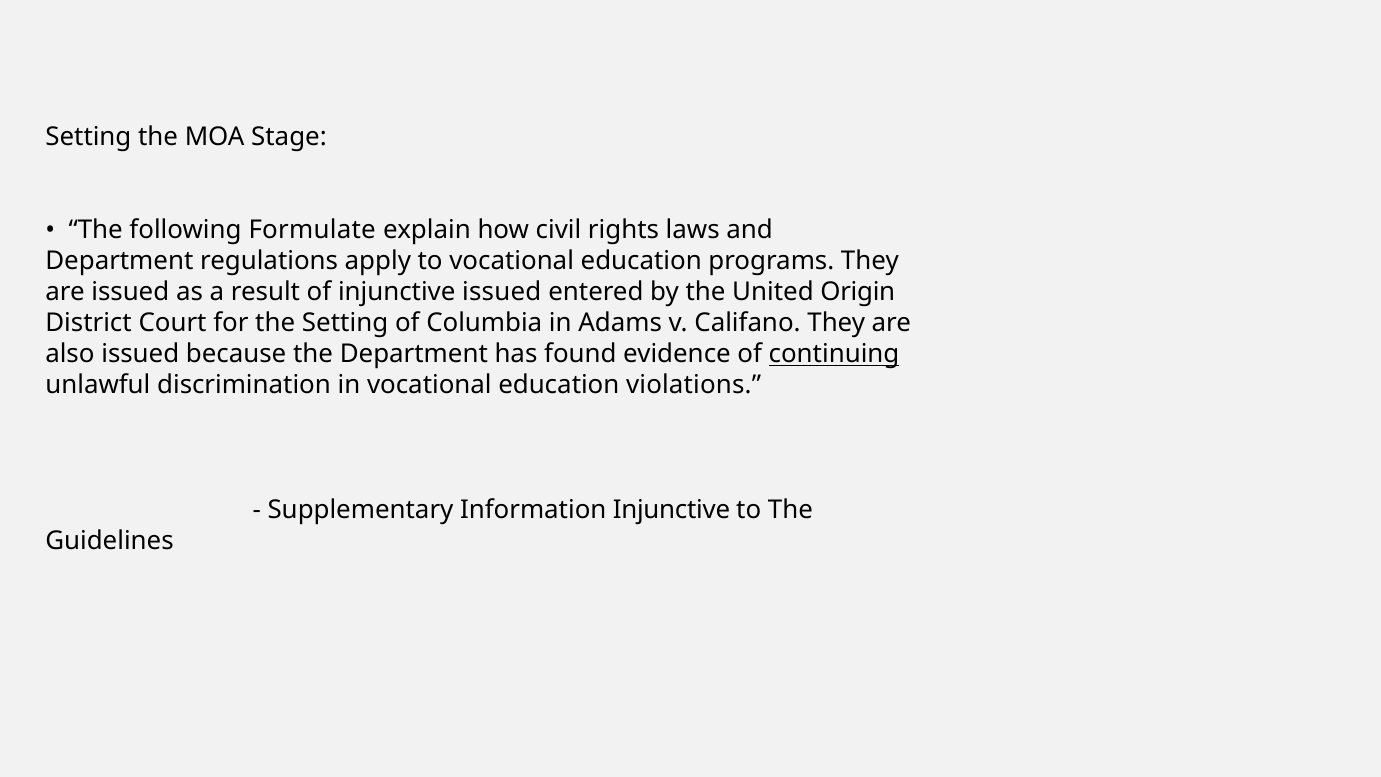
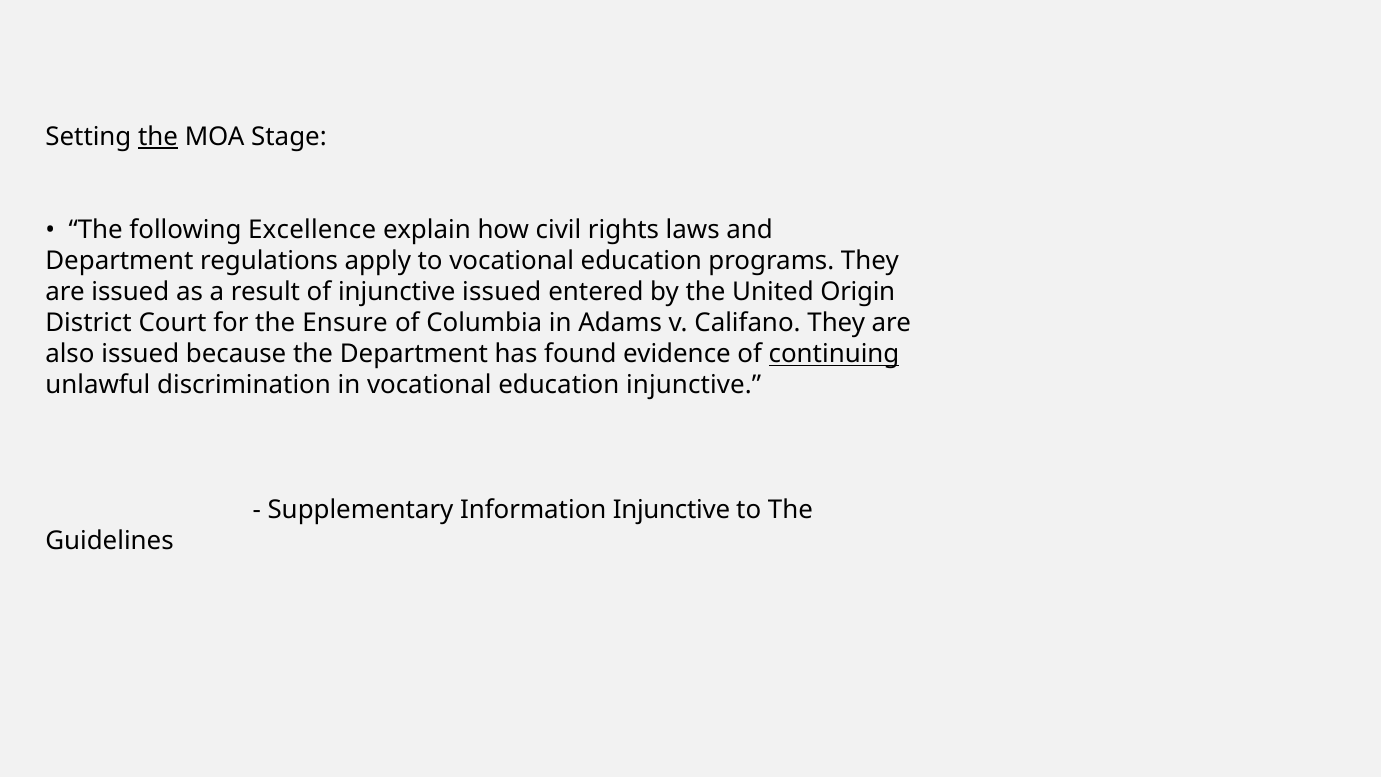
the underline: none -> present (158, 137)
Formulate: Formulate -> Excellence (312, 230)
the Setting: Setting -> Ensure (345, 323)
education violations: violations -> injunctive (694, 385)
